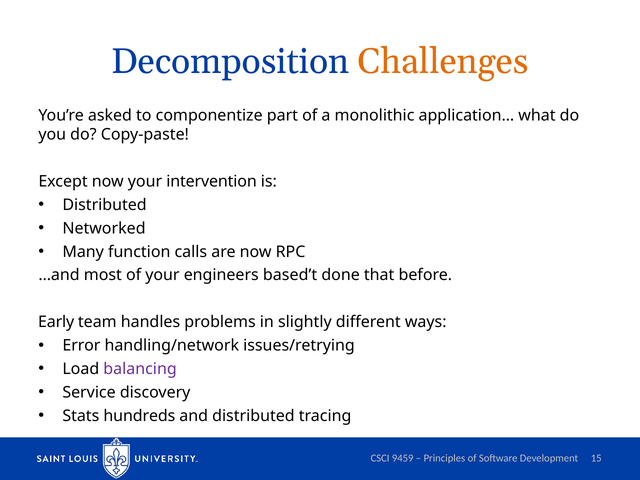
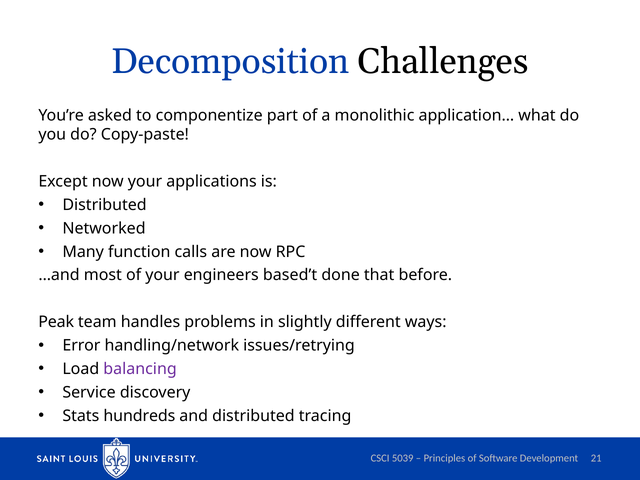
Challenges colour: orange -> black (443, 62)
intervention: intervention -> applications (212, 181)
Early: Early -> Peak (56, 322)
9459: 9459 -> 5039 (403, 458)
15: 15 -> 21 (596, 458)
